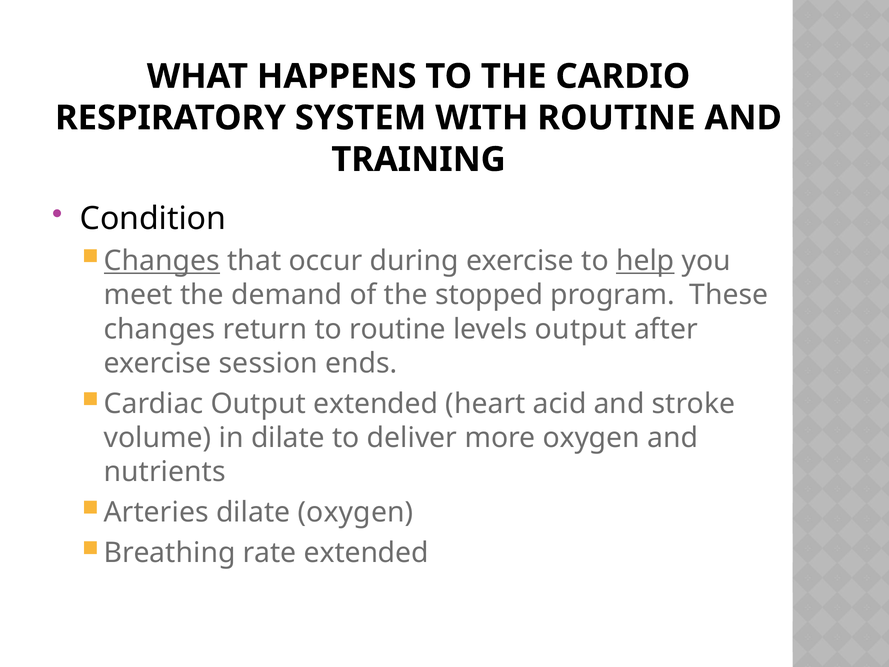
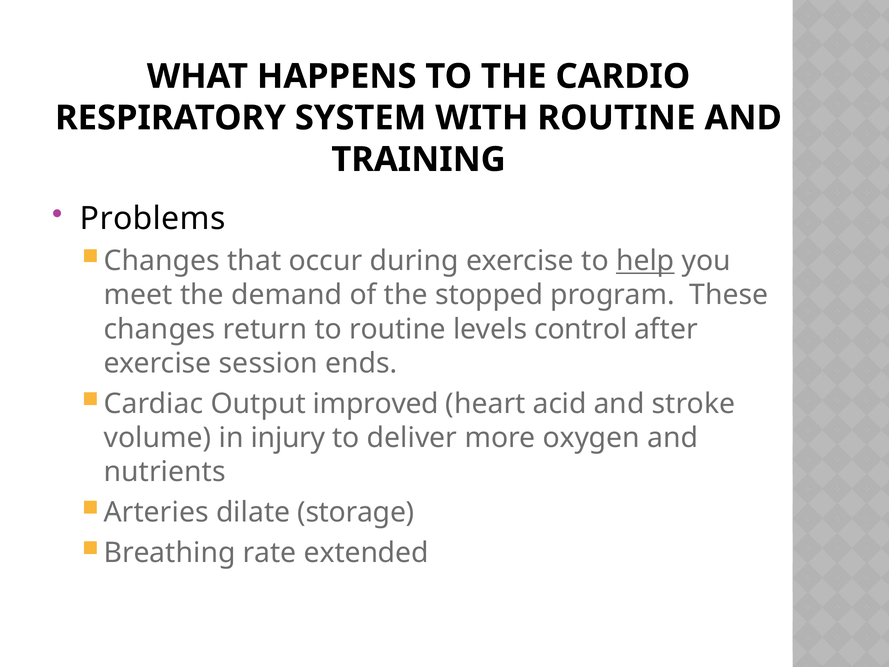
Condition: Condition -> Problems (153, 219)
Changes underline: present -> none (162, 261)
levels output: output -> control (581, 329)
Output extended: extended -> improved (376, 404)
in dilate: dilate -> injury (288, 438)
dilate oxygen: oxygen -> storage (356, 512)
